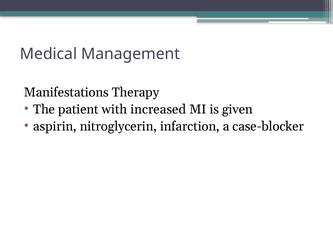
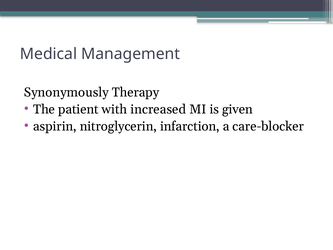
Manifestations: Manifestations -> Synonymously (66, 92)
case-blocker: case-blocker -> care-blocker (268, 126)
